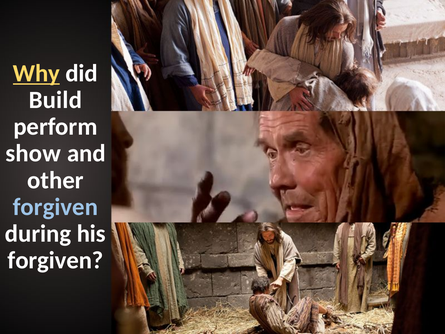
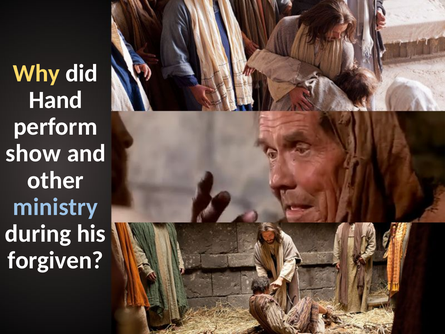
Why underline: present -> none (36, 73)
Build: Build -> Hand (56, 100)
forgiven: forgiven -> ministry (55, 207)
